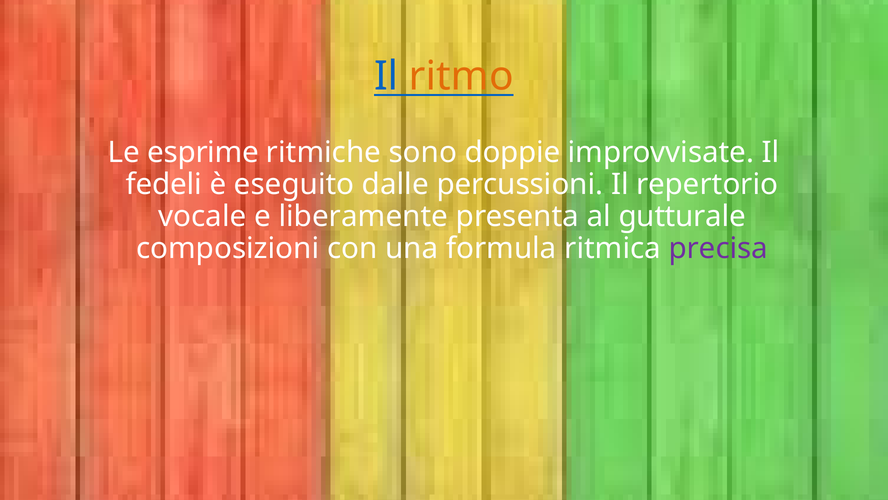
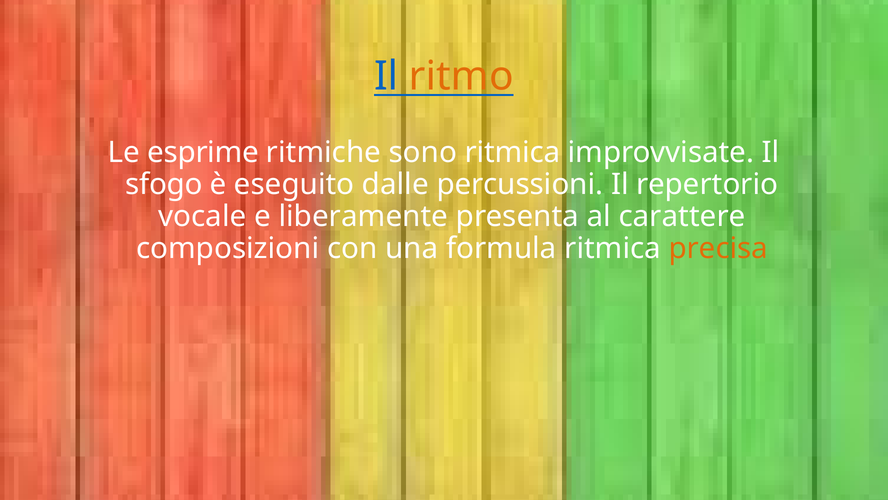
sono doppie: doppie -> ritmica (512, 152)
fedeli: fedeli -> sfogo (164, 184)
gutturale: gutturale -> carattere (682, 216)
precisa colour: purple -> orange (718, 248)
